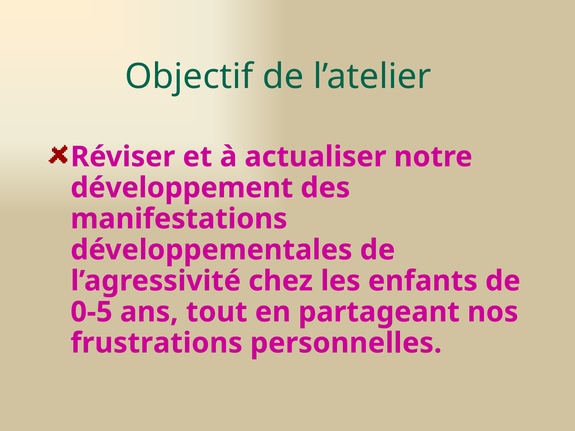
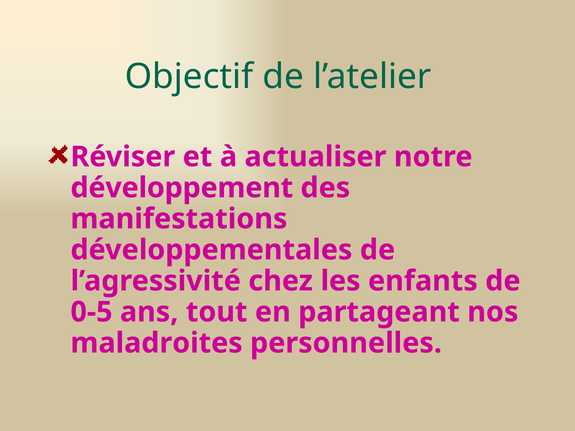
frustrations: frustrations -> maladroites (157, 343)
